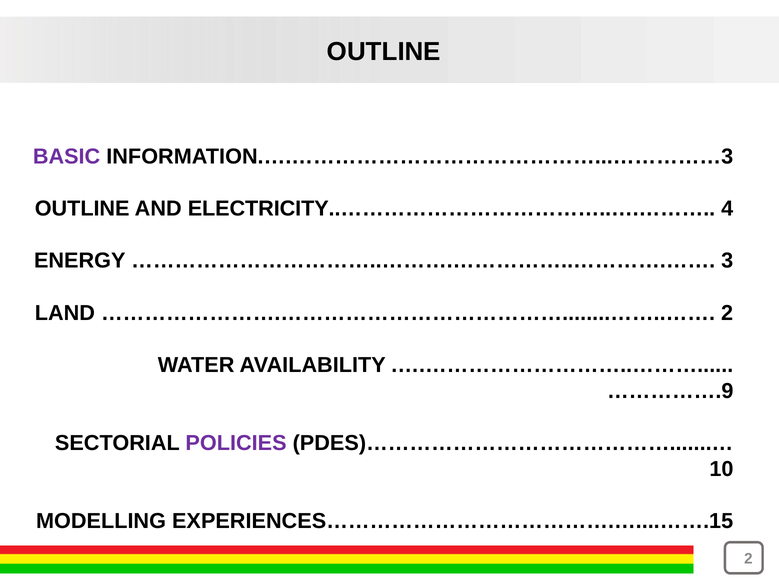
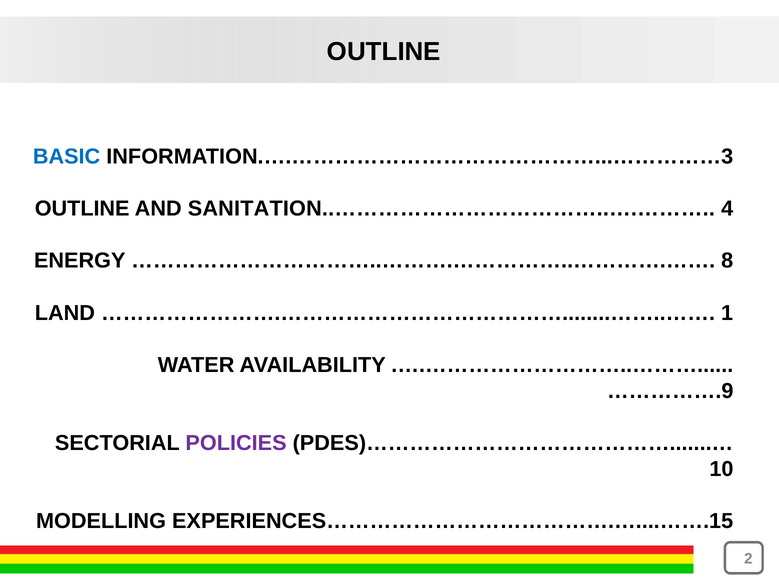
BASIC colour: purple -> blue (67, 157)
ELECTRICITY..………………………………..….………: ELECTRICITY..………………………………..….……… -> SANITATION..………………………………..….……… (451, 209)
3: 3 -> 8 (727, 261)
2: 2 -> 1 (727, 312)
